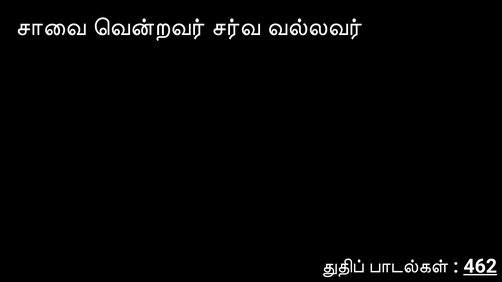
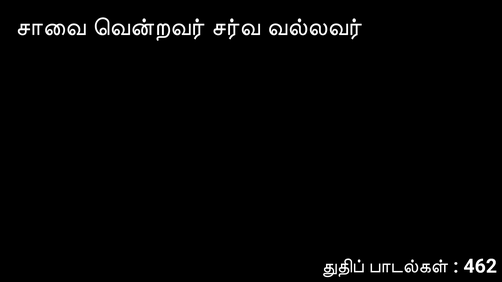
462 underline: present -> none (480, 267)
